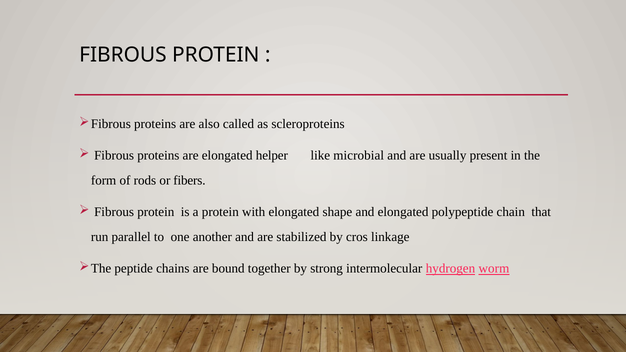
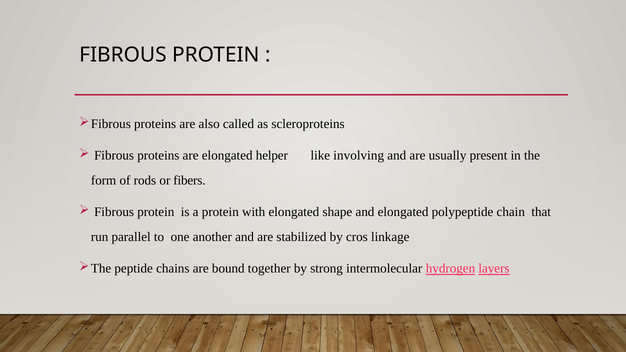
microbial: microbial -> involving (359, 156)
worm: worm -> layers (494, 269)
